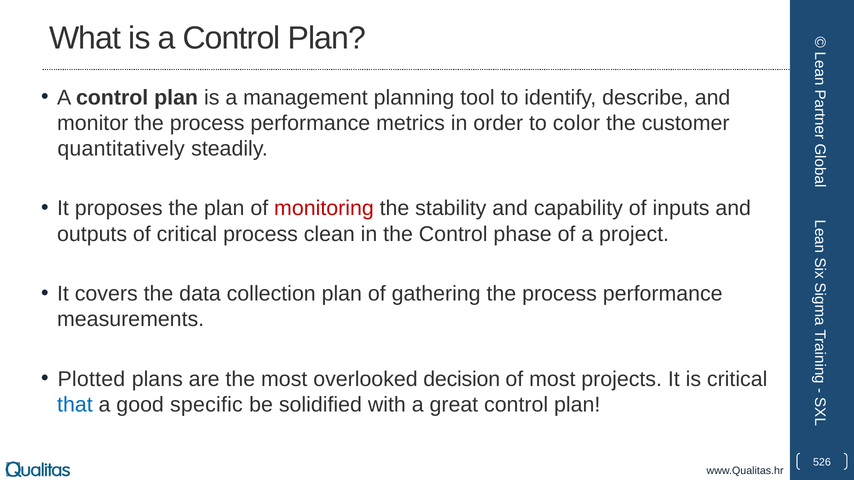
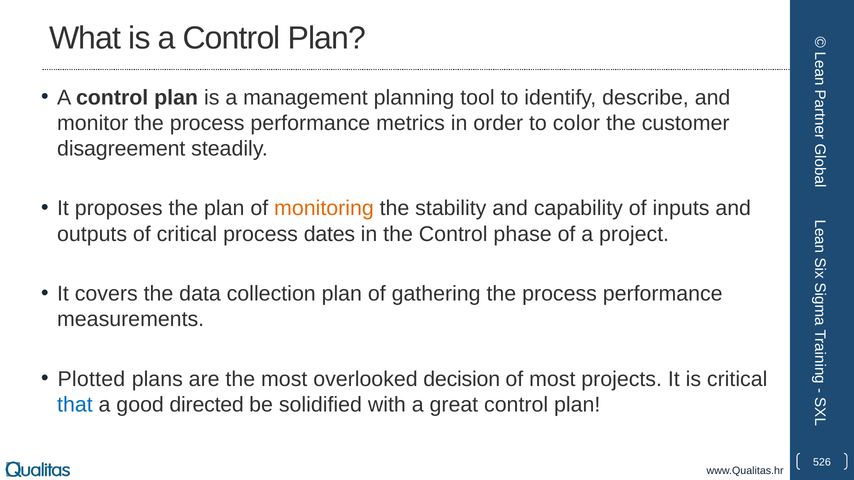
quantitatively: quantitatively -> disagreement (121, 149)
monitoring colour: red -> orange (324, 209)
clean: clean -> dates (329, 234)
specific: specific -> directed (207, 405)
